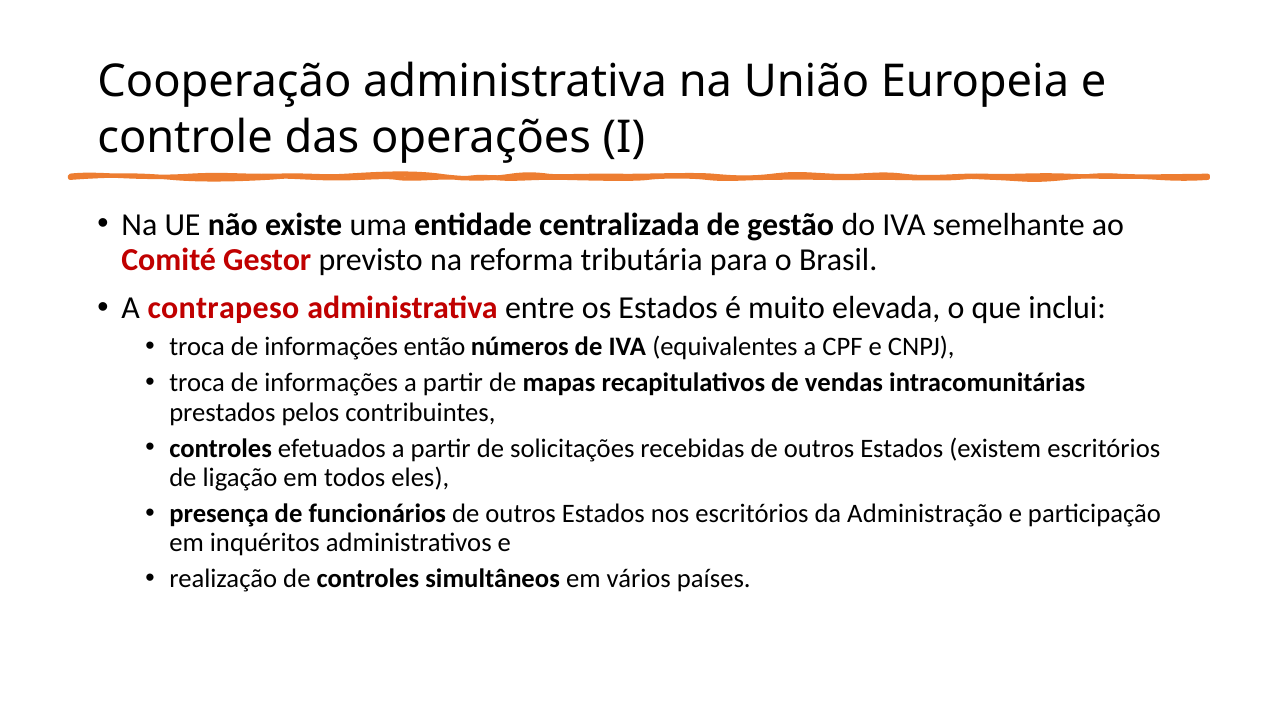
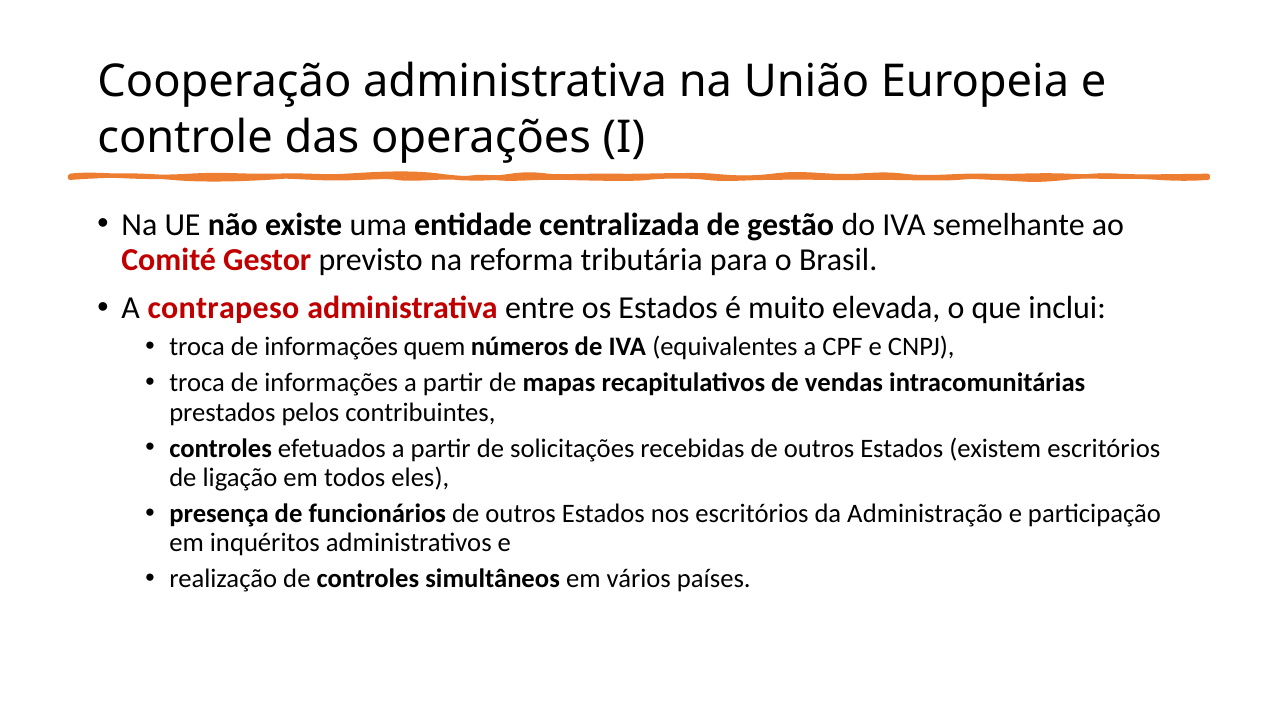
então: então -> quem (435, 347)
